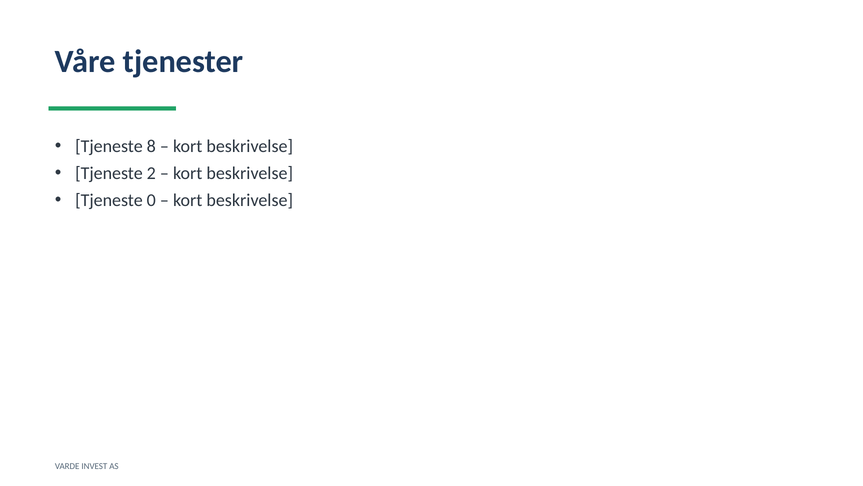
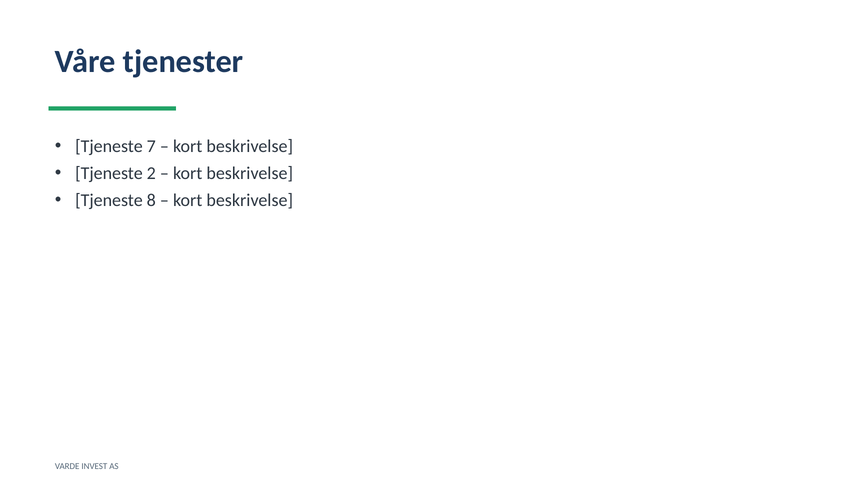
8: 8 -> 7 (151, 146)
0: 0 -> 8 (151, 200)
